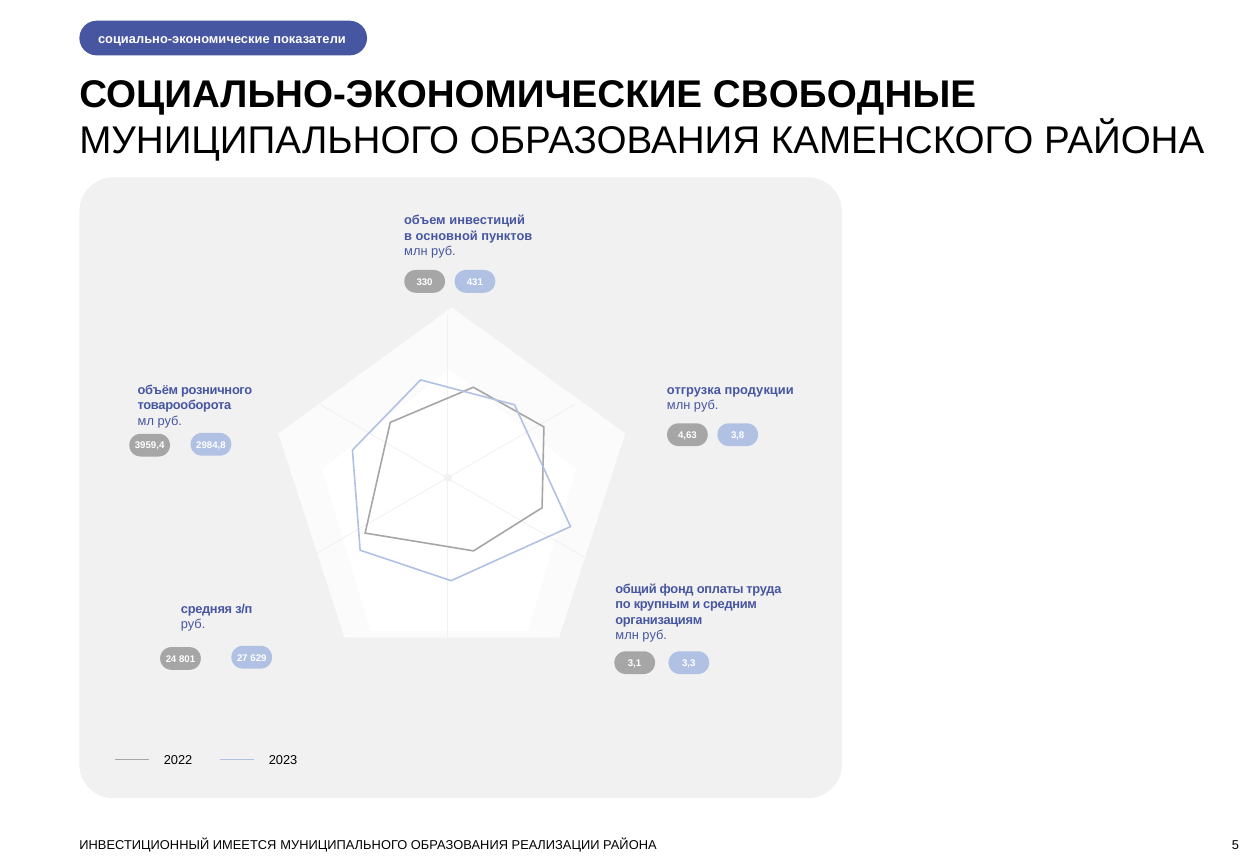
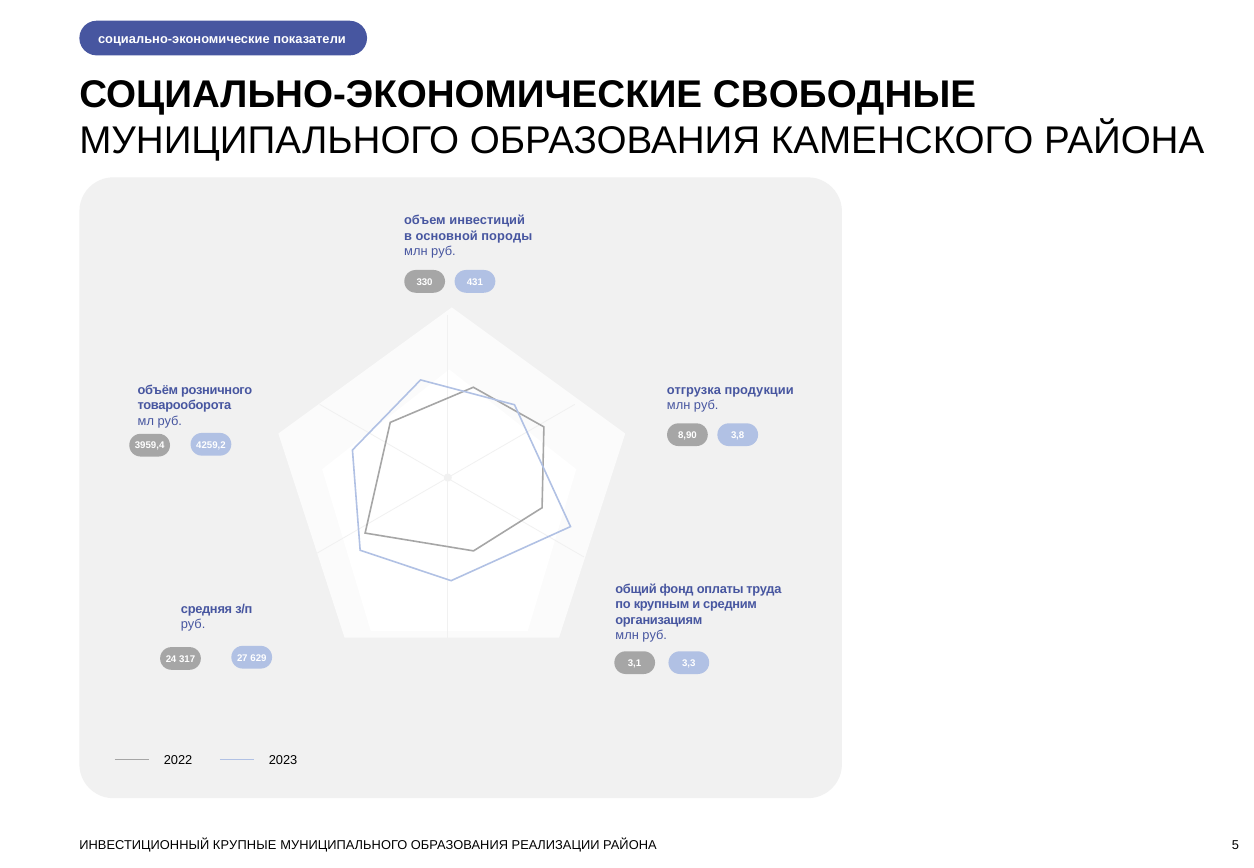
пунктов: пунктов -> породы (507, 236)
4,63: 4,63 -> 8,90 (687, 435)
2984,8: 2984,8 -> 4259,2 (211, 445)
801: 801 -> 317 (187, 659)
ИМЕЕТСЯ: ИМЕЕТСЯ -> КРУПНЫЕ (245, 845)
